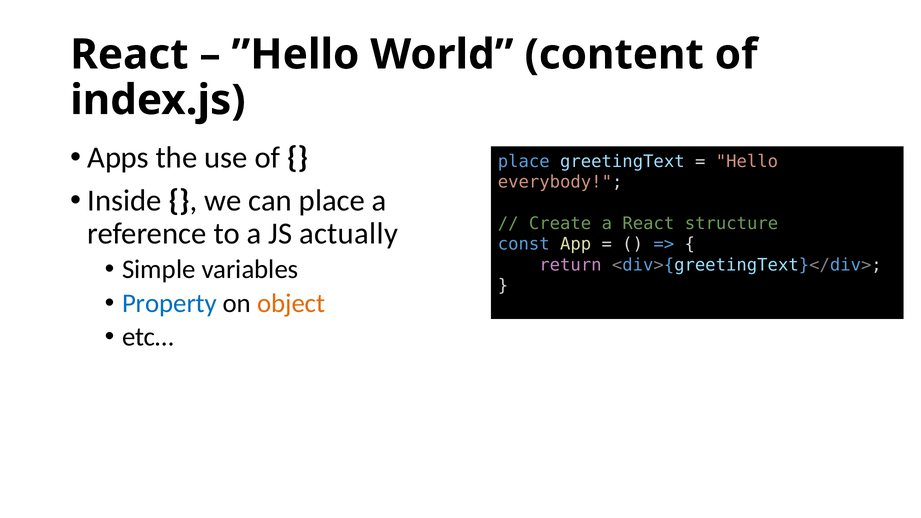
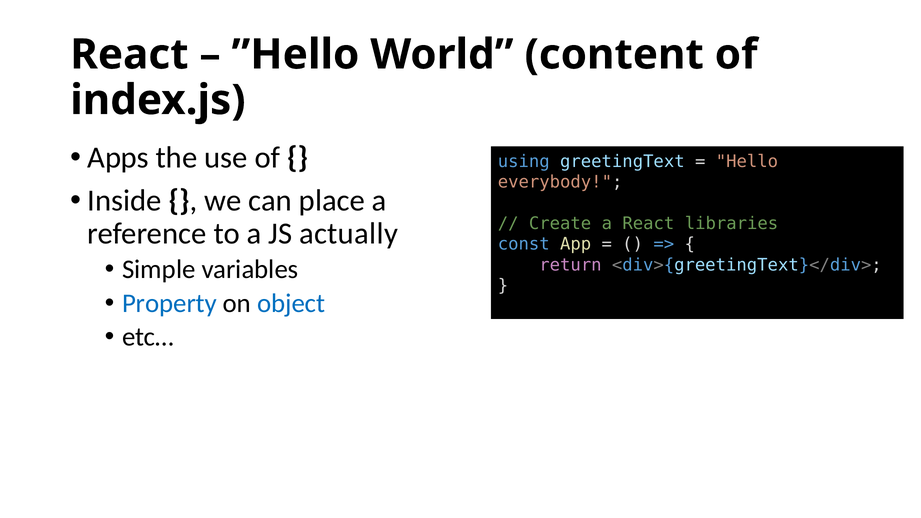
place: place -> using (524, 161)
structure: structure -> libraries (732, 223)
object colour: orange -> blue (291, 303)
